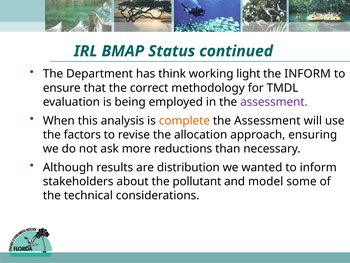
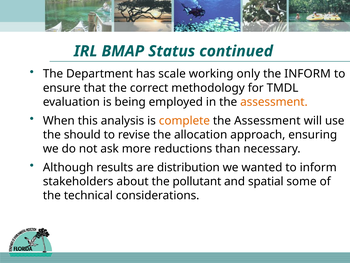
think: think -> scale (172, 74)
light: light -> only (248, 74)
assessment colour: purple -> orange (274, 102)
factors: factors -> should (82, 134)
model: model -> spatial (266, 181)
